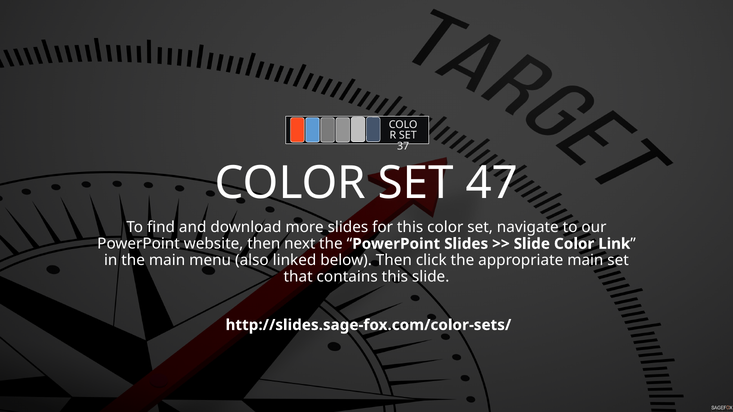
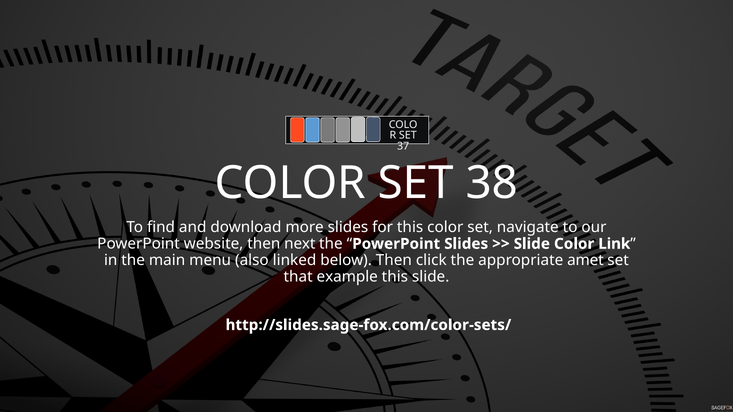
47: 47 -> 38 (492, 183)
appropriate main: main -> amet (585, 260)
contains: contains -> example (347, 277)
